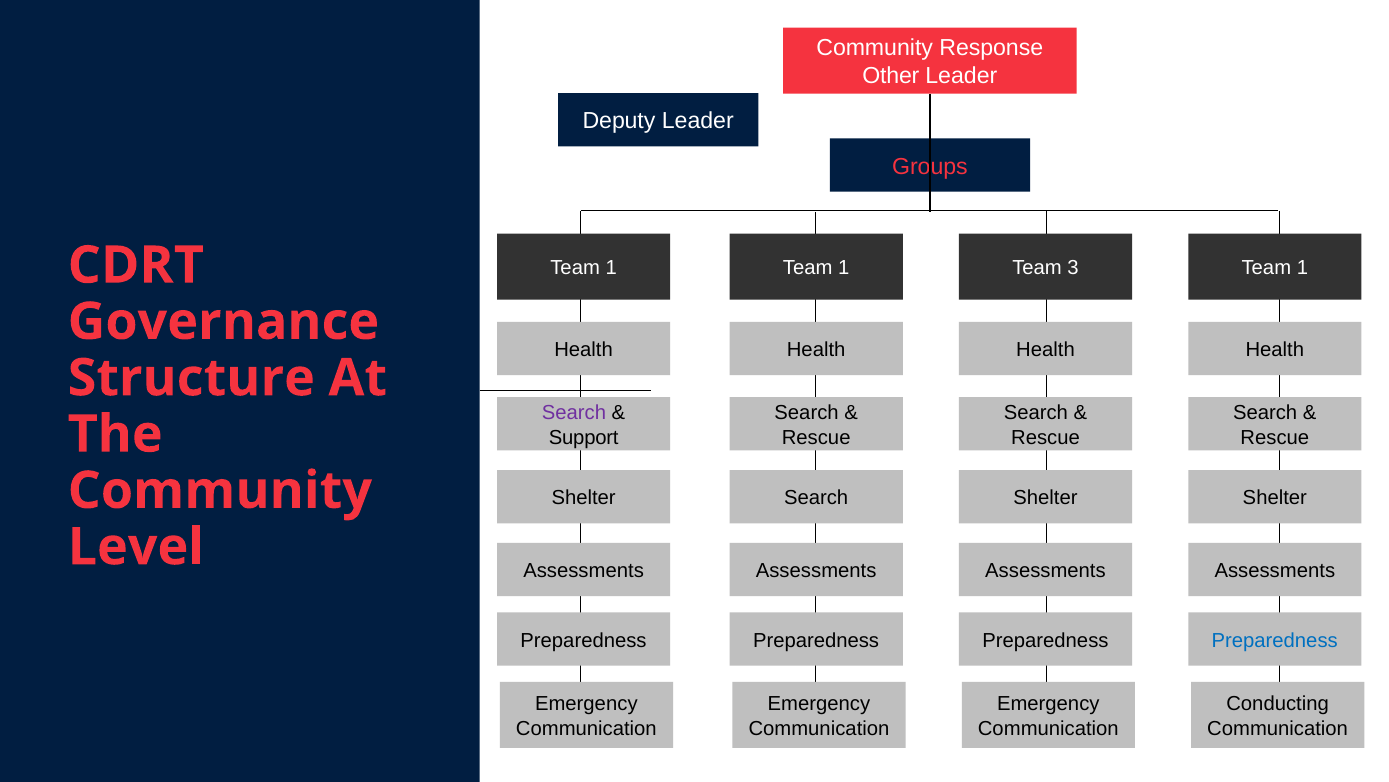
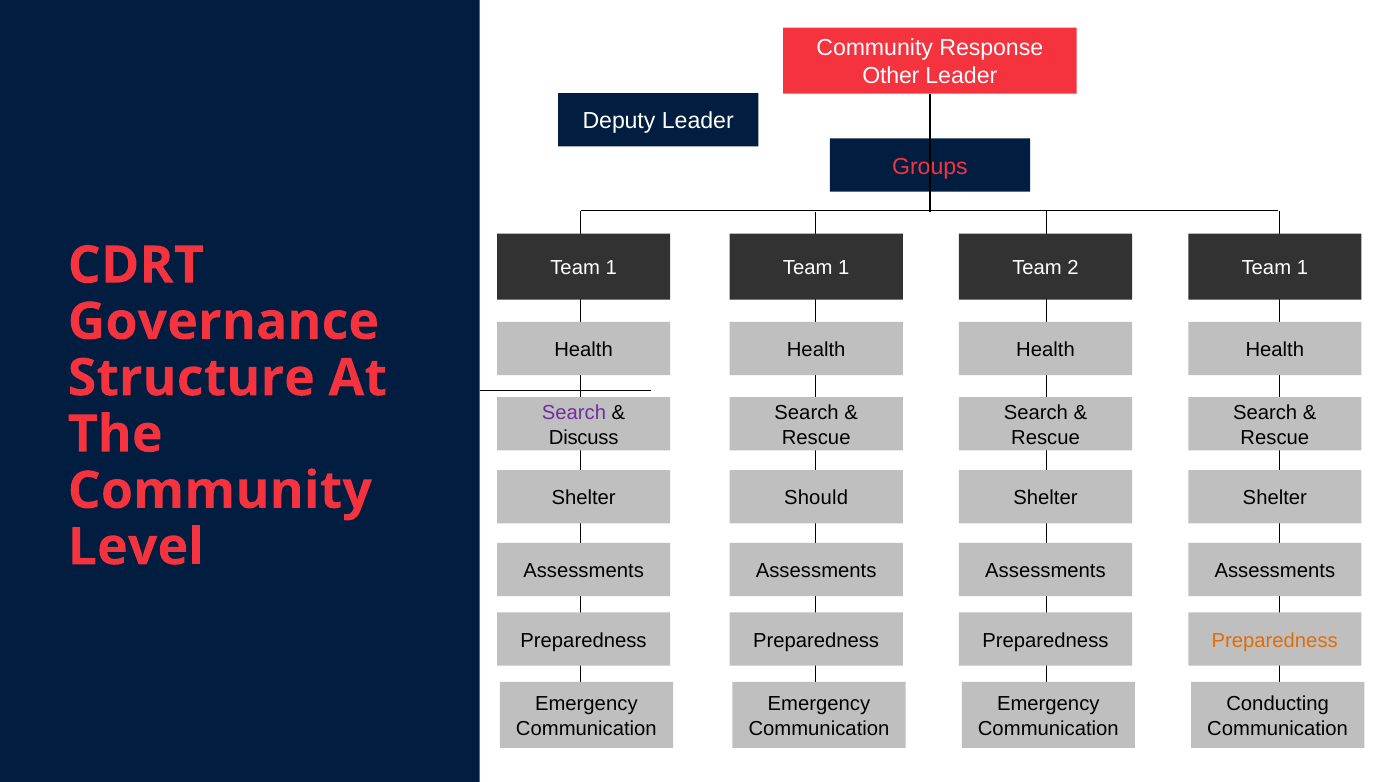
3: 3 -> 2 (1073, 268)
Support: Support -> Discuss (584, 437)
Search: Search -> Should (816, 498)
Preparedness colour: blue -> orange (1275, 640)
